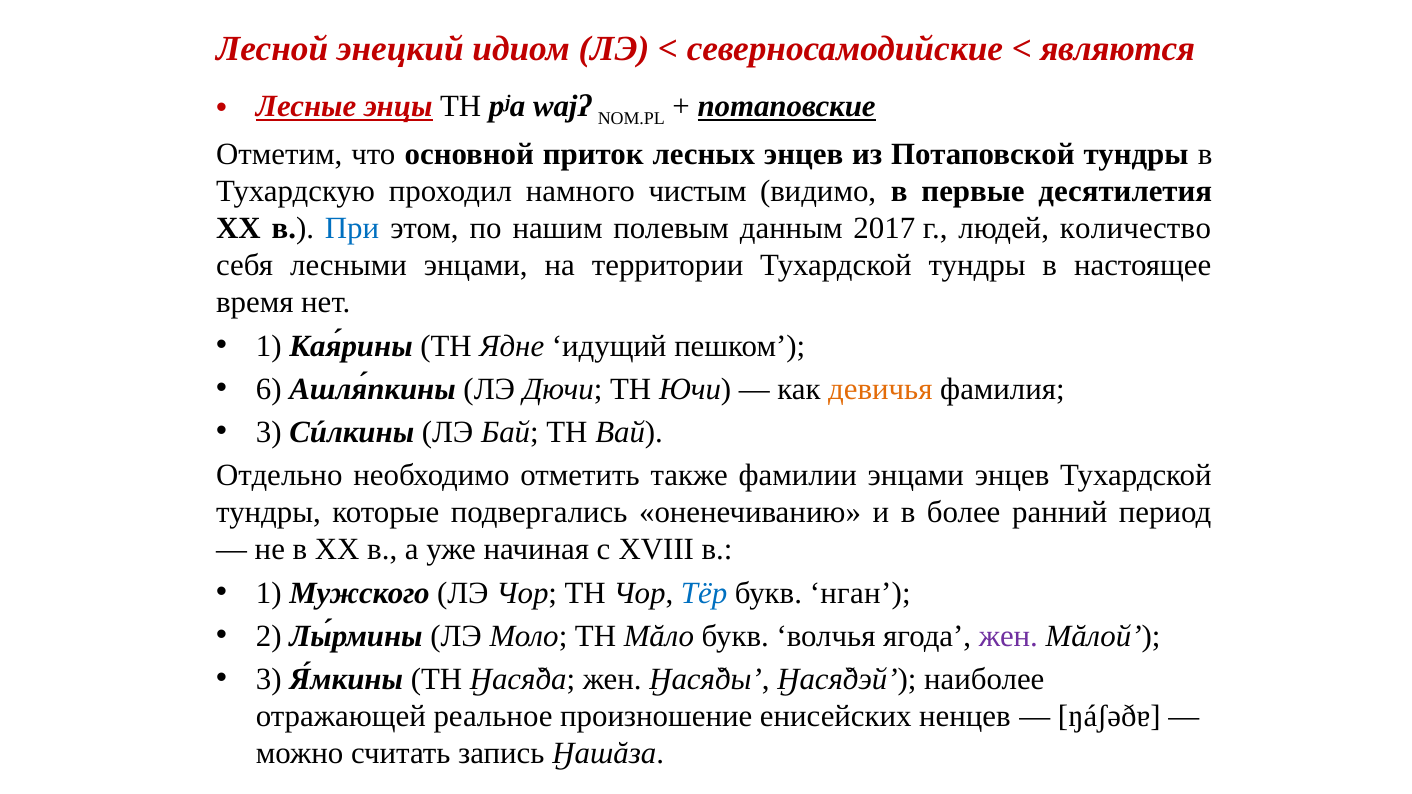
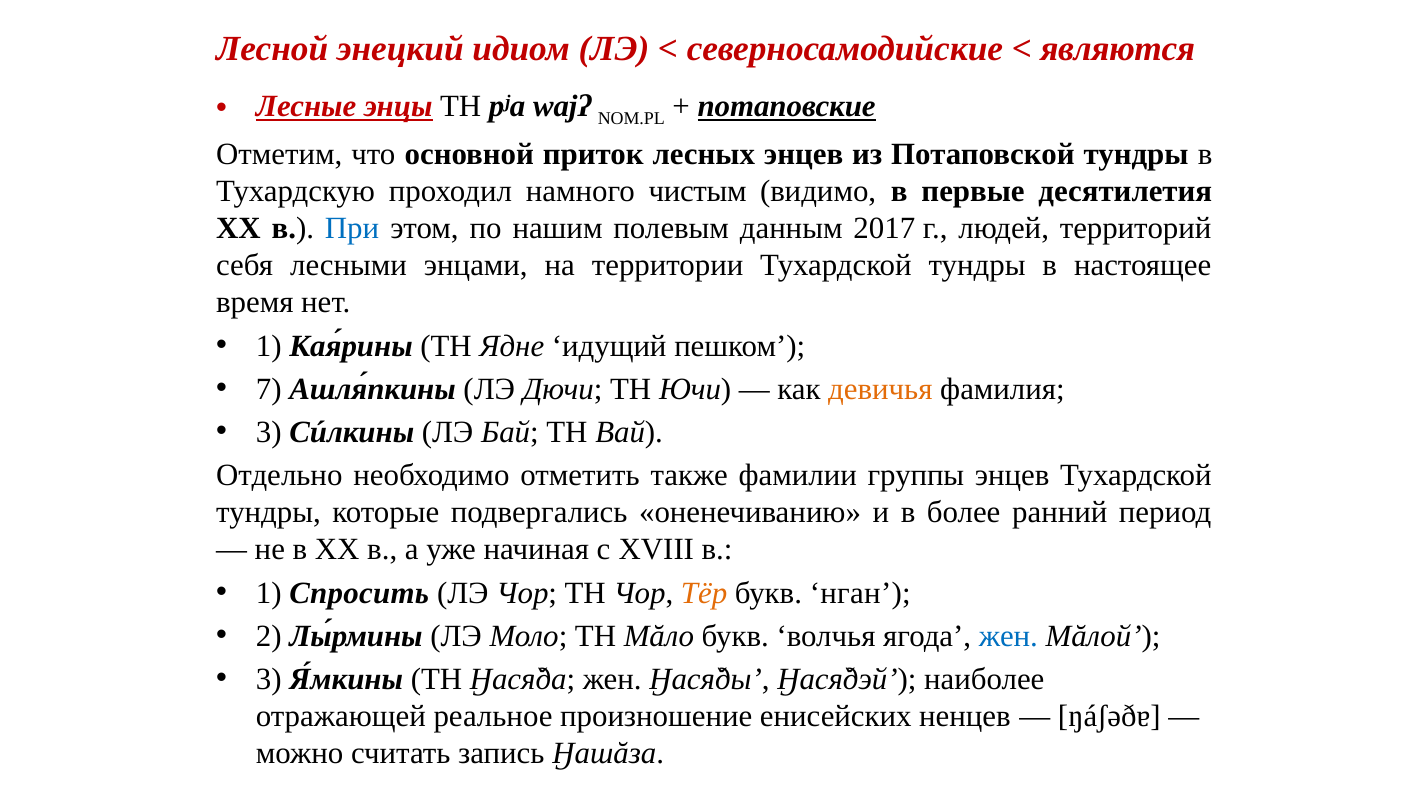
количество: количество -> территорий (1136, 229)
6: 6 -> 7 (269, 389)
фамилии энцами: энцами -> группы (916, 476)
Мужского: Мужского -> Спросить (359, 593)
Тёр colour: blue -> orange (704, 593)
жен colour: purple -> blue (1008, 636)
